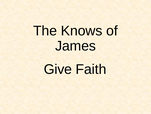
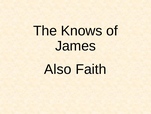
Give: Give -> Also (58, 69)
